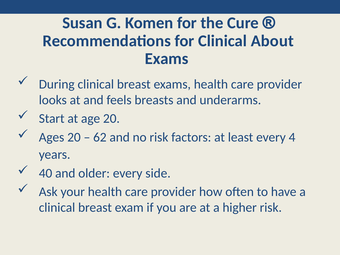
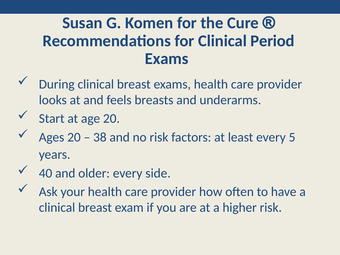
About: About -> Period (272, 41)
62: 62 -> 38 (100, 137)
4: 4 -> 5 (292, 137)
